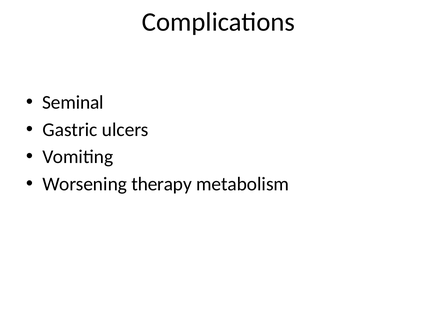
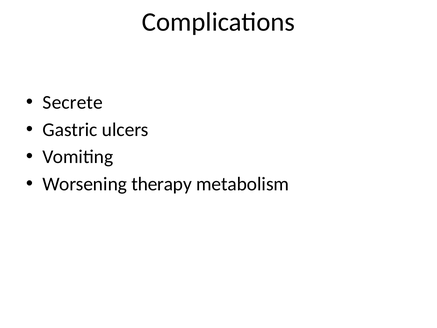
Seminal: Seminal -> Secrete (73, 102)
